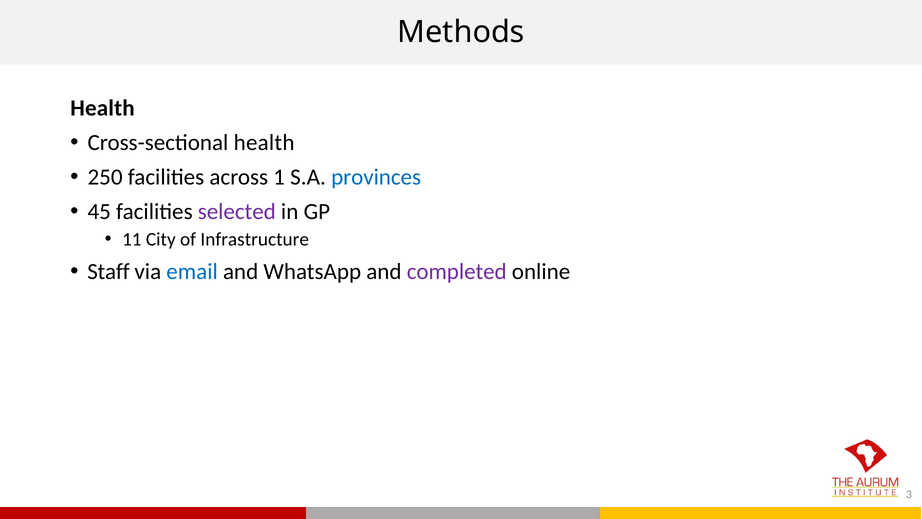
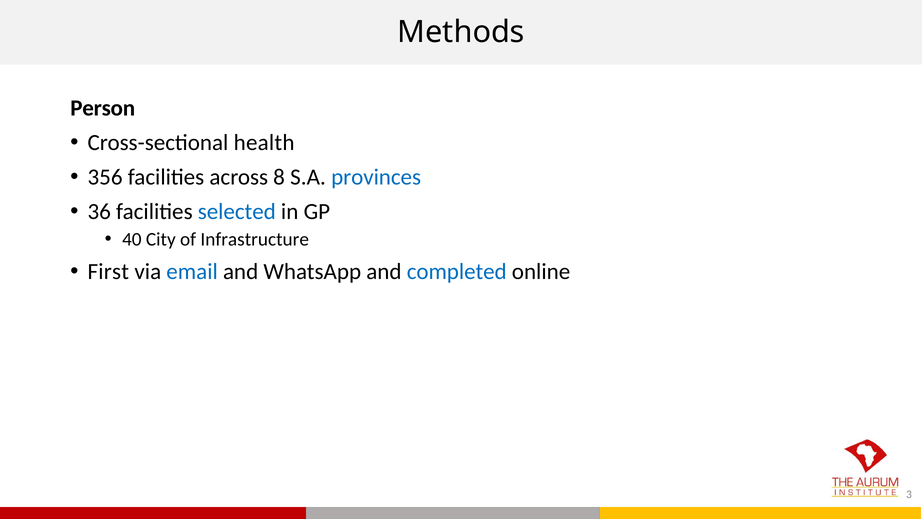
Health: Health -> Person (103, 108)
250: 250 -> 356 (105, 177)
1: 1 -> 8 (279, 177)
45: 45 -> 36 (99, 211)
selected colour: purple -> blue (237, 211)
11: 11 -> 40 (132, 239)
Staff: Staff -> First (108, 272)
completed colour: purple -> blue (457, 272)
